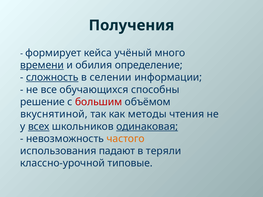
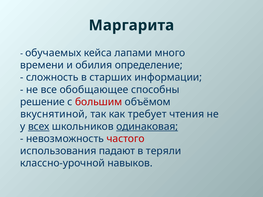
Получения: Получения -> Маргарита (131, 25)
формирует: формирует -> обучаемых (53, 53)
учёный: учёный -> лапами (133, 53)
времени underline: present -> none (42, 65)
сложность underline: present -> none (52, 77)
селении: селении -> старших (111, 77)
обучающихся: обучающихся -> обобщающее (94, 90)
методы: методы -> требует (147, 114)
частого colour: orange -> red (126, 139)
типовые: типовые -> навыков (130, 163)
